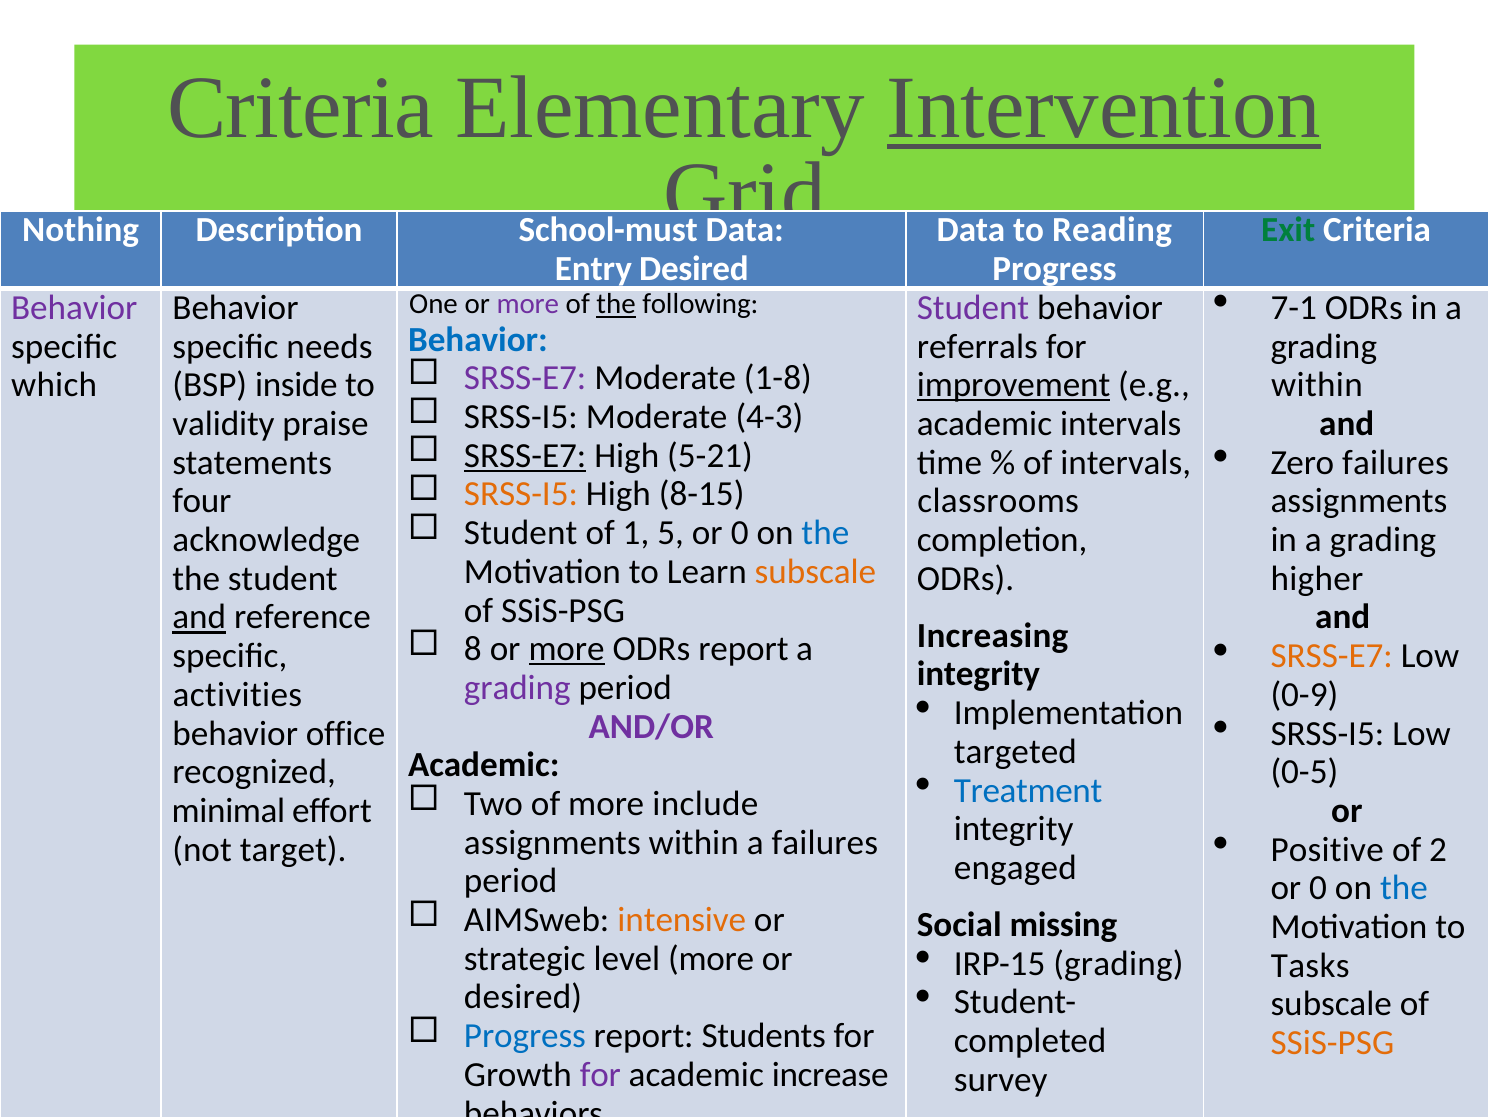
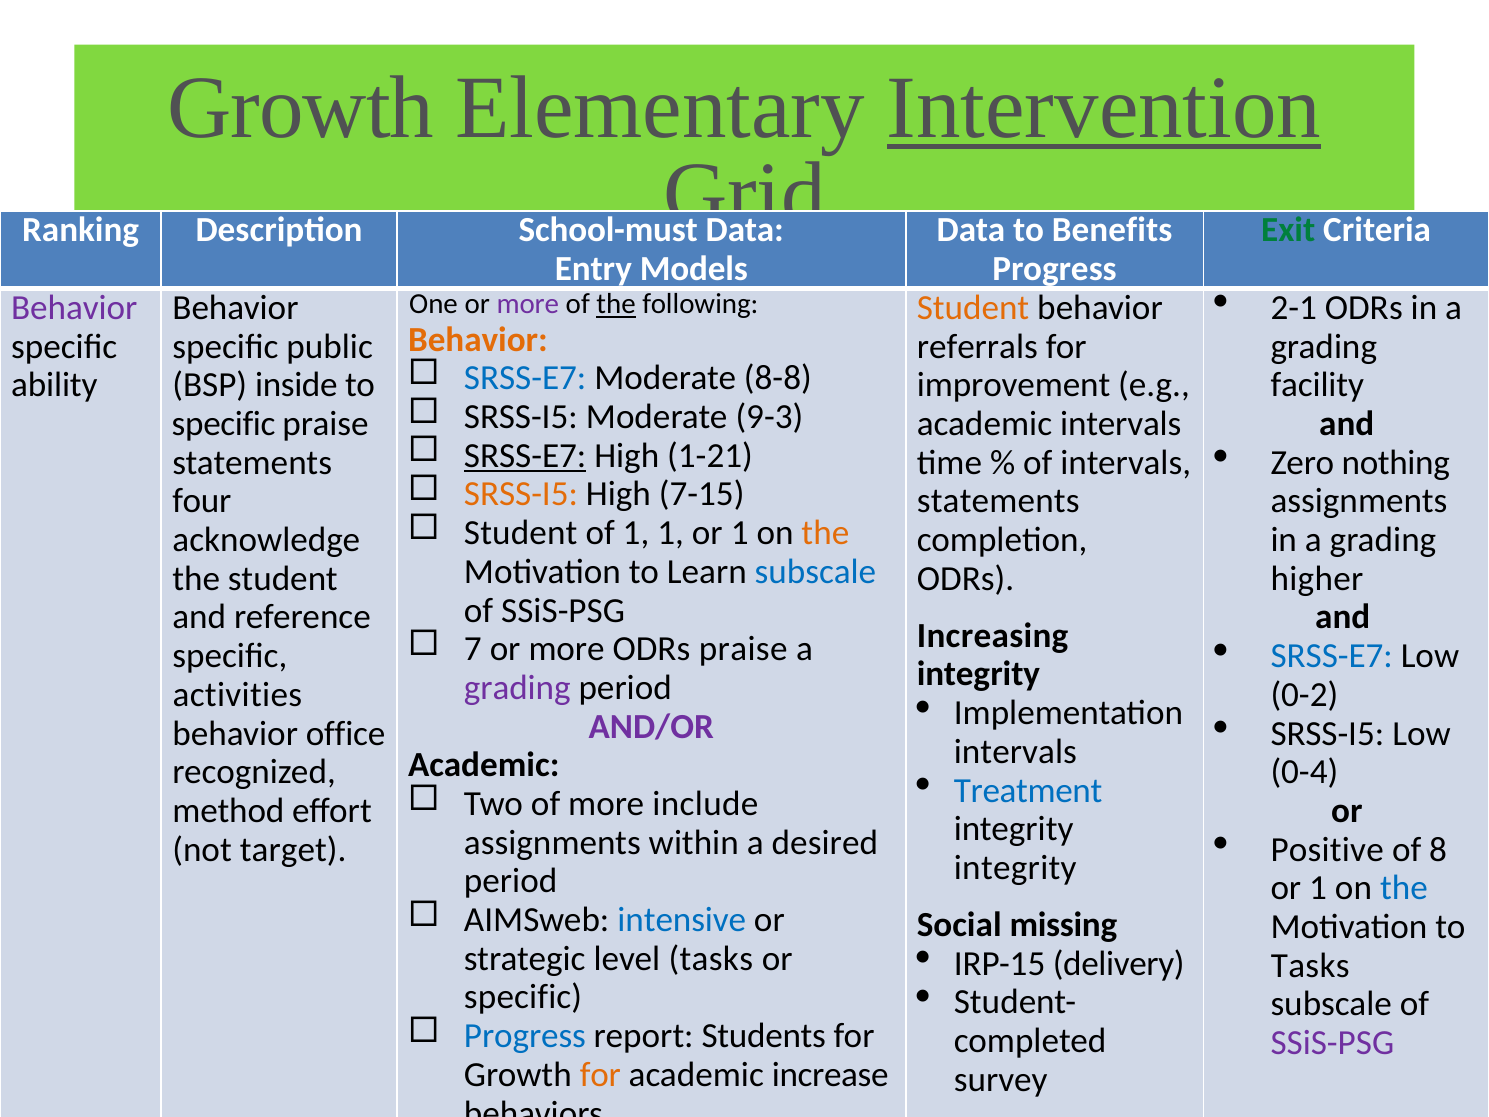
Criteria: Criteria -> Growth (301, 108)
Nothing: Nothing -> Ranking (81, 230)
Reading: Reading -> Benefits (1112, 230)
Entry Desired: Desired -> Models (694, 269)
7-1: 7-1 -> 2-1 (1294, 308)
Student colour: purple -> orange (973, 308)
Behavior colour: blue -> orange (478, 339)
needs: needs -> public (330, 346)
SRSS-E7 colour: purple -> blue (525, 378)
1-8: 1-8 -> 8-8 (778, 378)
which: which -> ability (54, 385)
improvement underline: present -> none (1014, 385)
within: within -> facility (1317, 385)
4-3: 4-3 -> 9-3 (769, 417)
validity: validity -> specific (224, 424)
5-21: 5-21 -> 1-21 (710, 455)
Zero failures: failures -> nothing (1396, 462)
8-15: 8-15 -> 7-15 (702, 494)
classrooms: classrooms -> statements (998, 501)
1 5: 5 -> 1 (671, 533)
0: 0 -> 1 (740, 533)
the colour: blue -> orange (825, 533)
subscale colour: orange -> blue (815, 572)
and underline: present -> none (199, 617)
8: 8 -> 7 (473, 649)
more underline: present -> none (567, 649)
ODRs report: report -> praise (743, 649)
SRSS-E7 colour: orange -> blue (1332, 656)
0-9: 0-9 -> 0-2 (1304, 695)
targeted: targeted -> intervals (1015, 752)
0-5: 0-5 -> 0-4 (1304, 772)
minimal: minimal -> method (228, 811)
a failures: failures -> desired (825, 842)
2: 2 -> 8 (1438, 849)
engaged: engaged -> integrity (1015, 868)
0: 0 -> 1 (1318, 888)
intensive colour: orange -> blue (682, 920)
level more: more -> tasks (711, 958)
IRP-15 grading: grading -> delivery (1119, 963)
desired: desired -> specific (523, 997)
SSiS-PSG colour: orange -> purple (1332, 1043)
for colour: purple -> orange (600, 1075)
